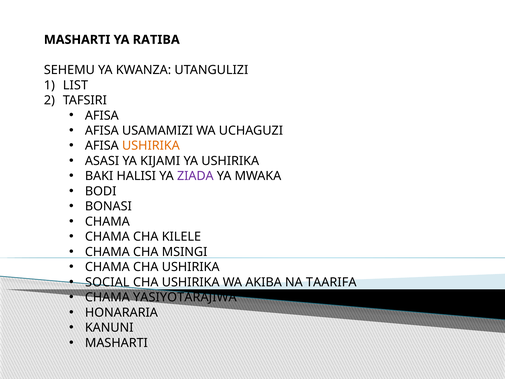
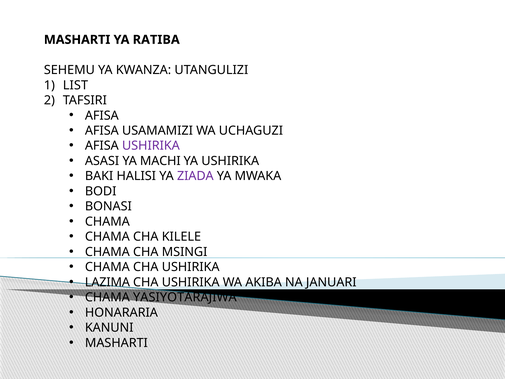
USHIRIKA colour: orange -> purple (151, 146)
KIJAMI: KIJAMI -> MACHI (160, 161)
SOCIAL: SOCIAL -> LAZIMA (107, 282)
TAARIFA: TAARIFA -> JANUARI (331, 282)
